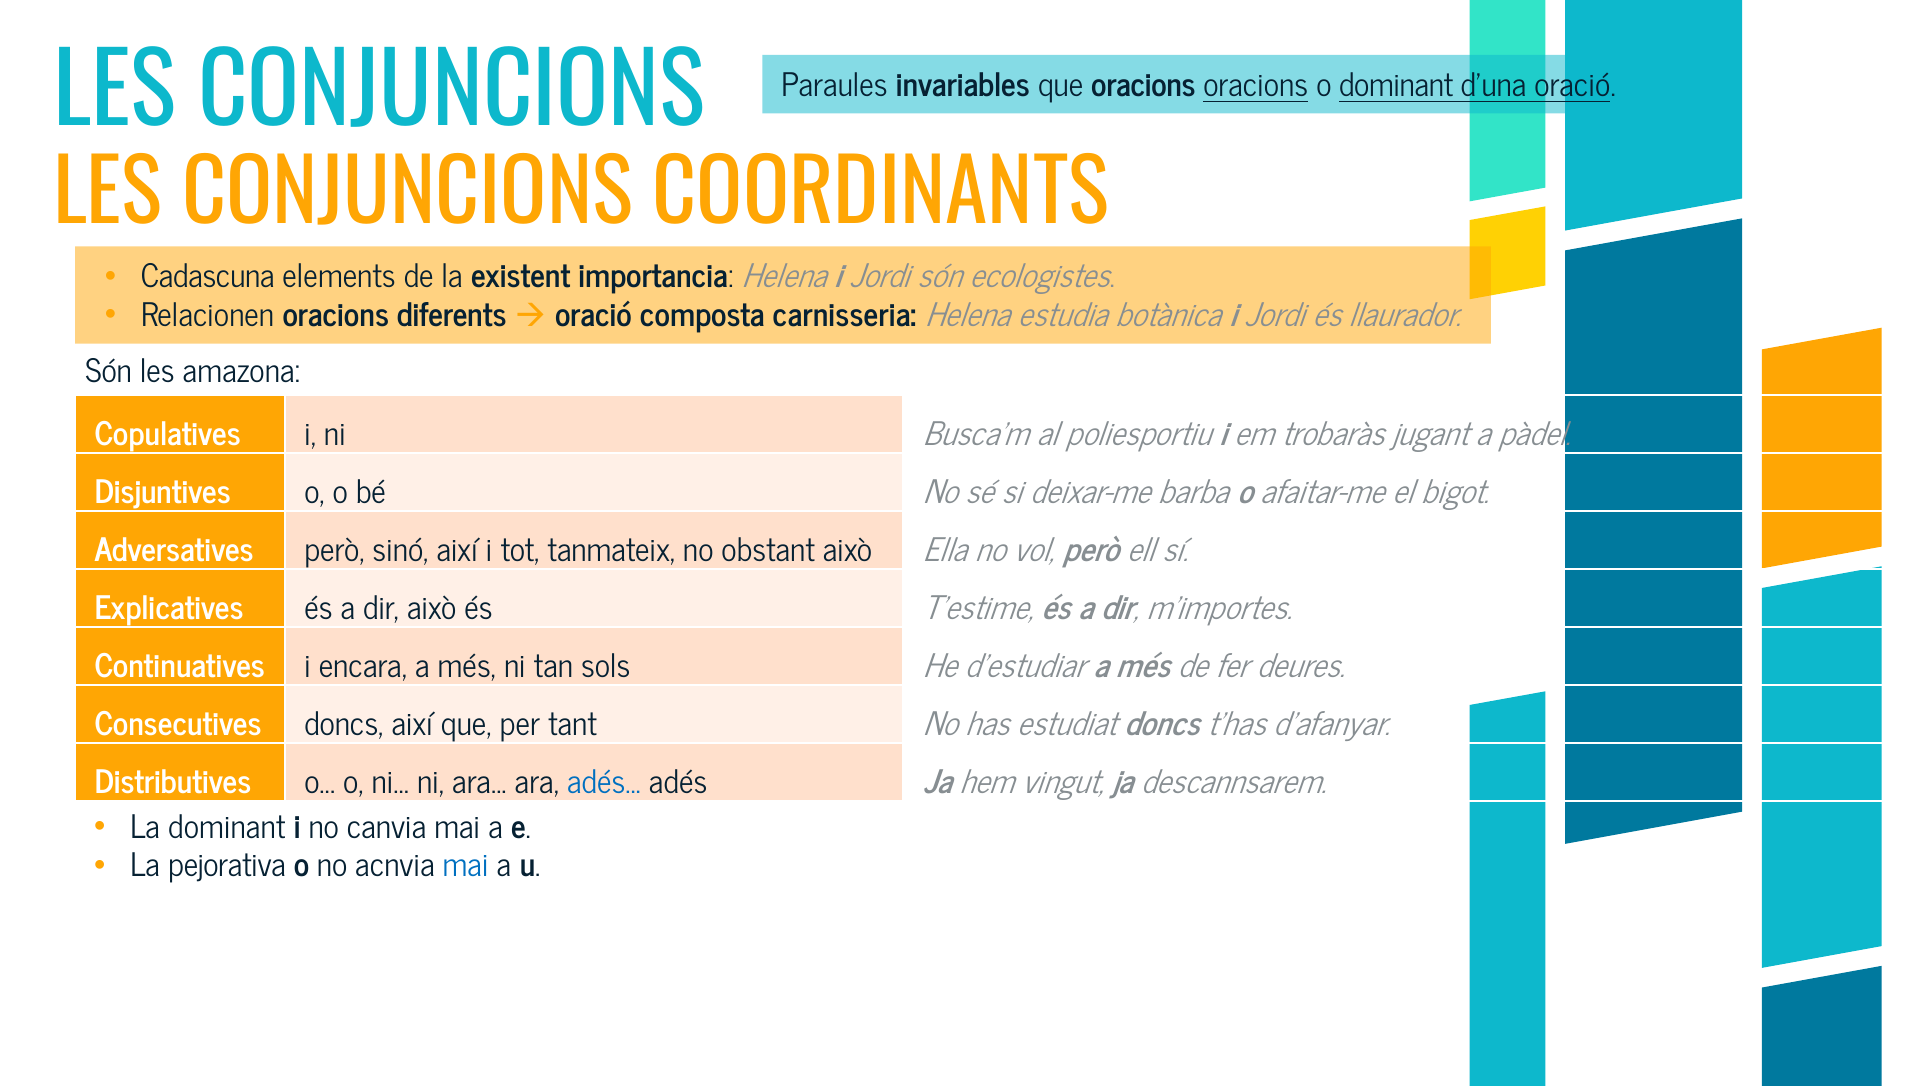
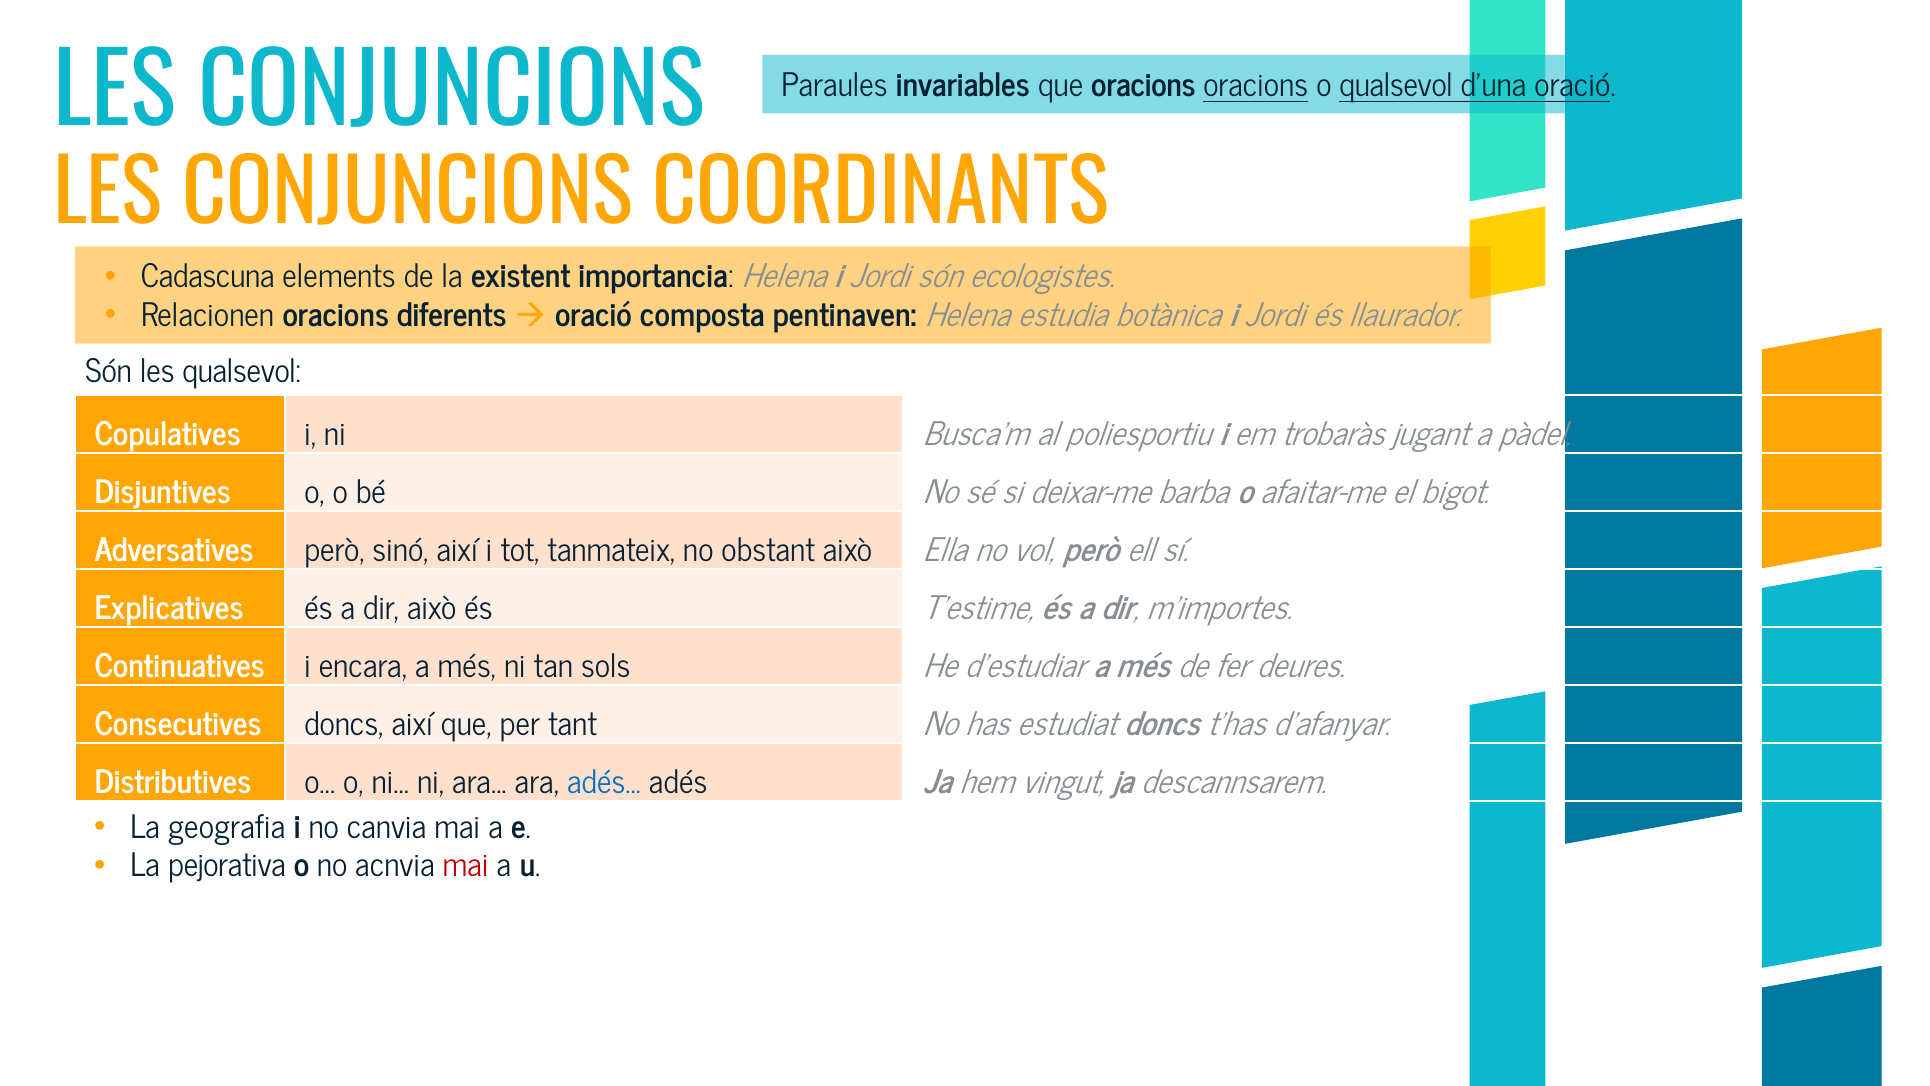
o dominant: dominant -> qualsevol (1396, 86)
carnisseria: carnisseria -> pentinaven (844, 316)
les amazona: amazona -> qualsevol (242, 372)
La dominant: dominant -> geografia (227, 827)
mai colour: blue -> red (466, 866)
